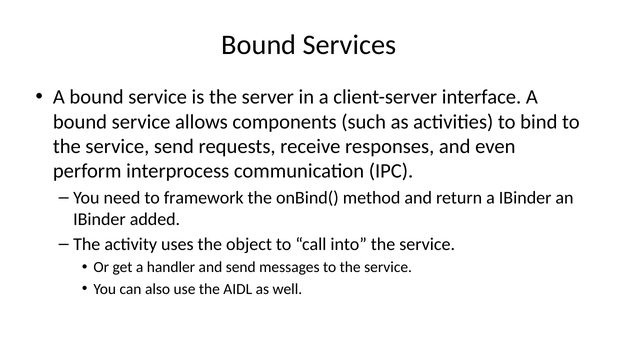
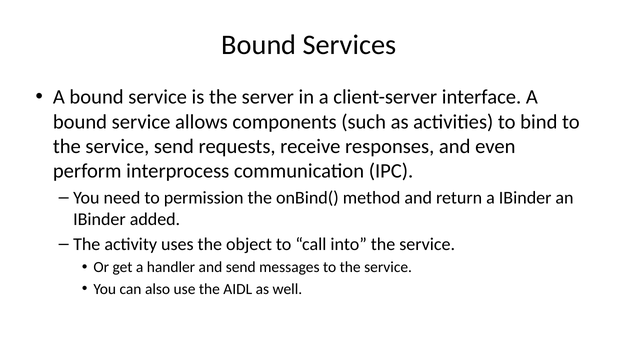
framework: framework -> permission (204, 198)
